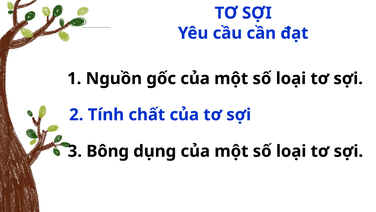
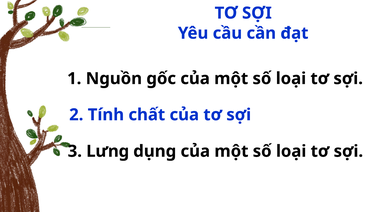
Bông: Bông -> Lưng (108, 151)
